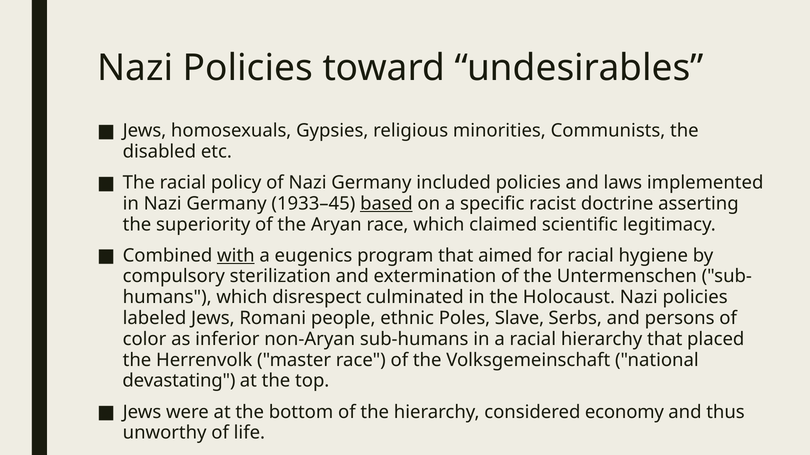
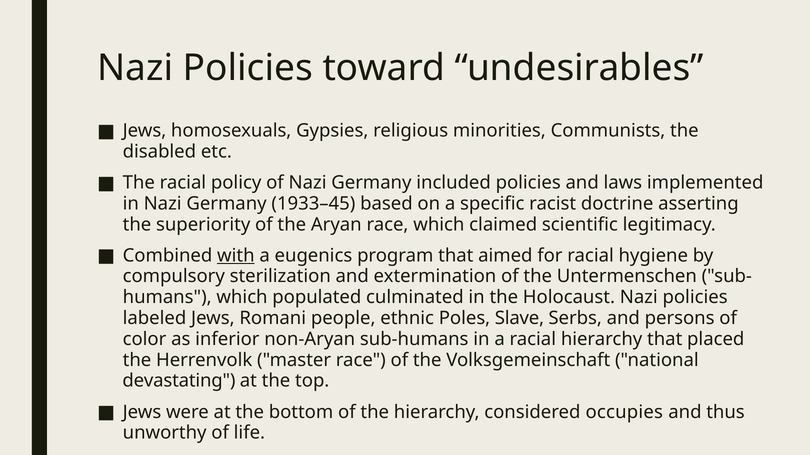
based underline: present -> none (386, 204)
disrespect: disrespect -> populated (317, 298)
economy: economy -> occupies (624, 412)
